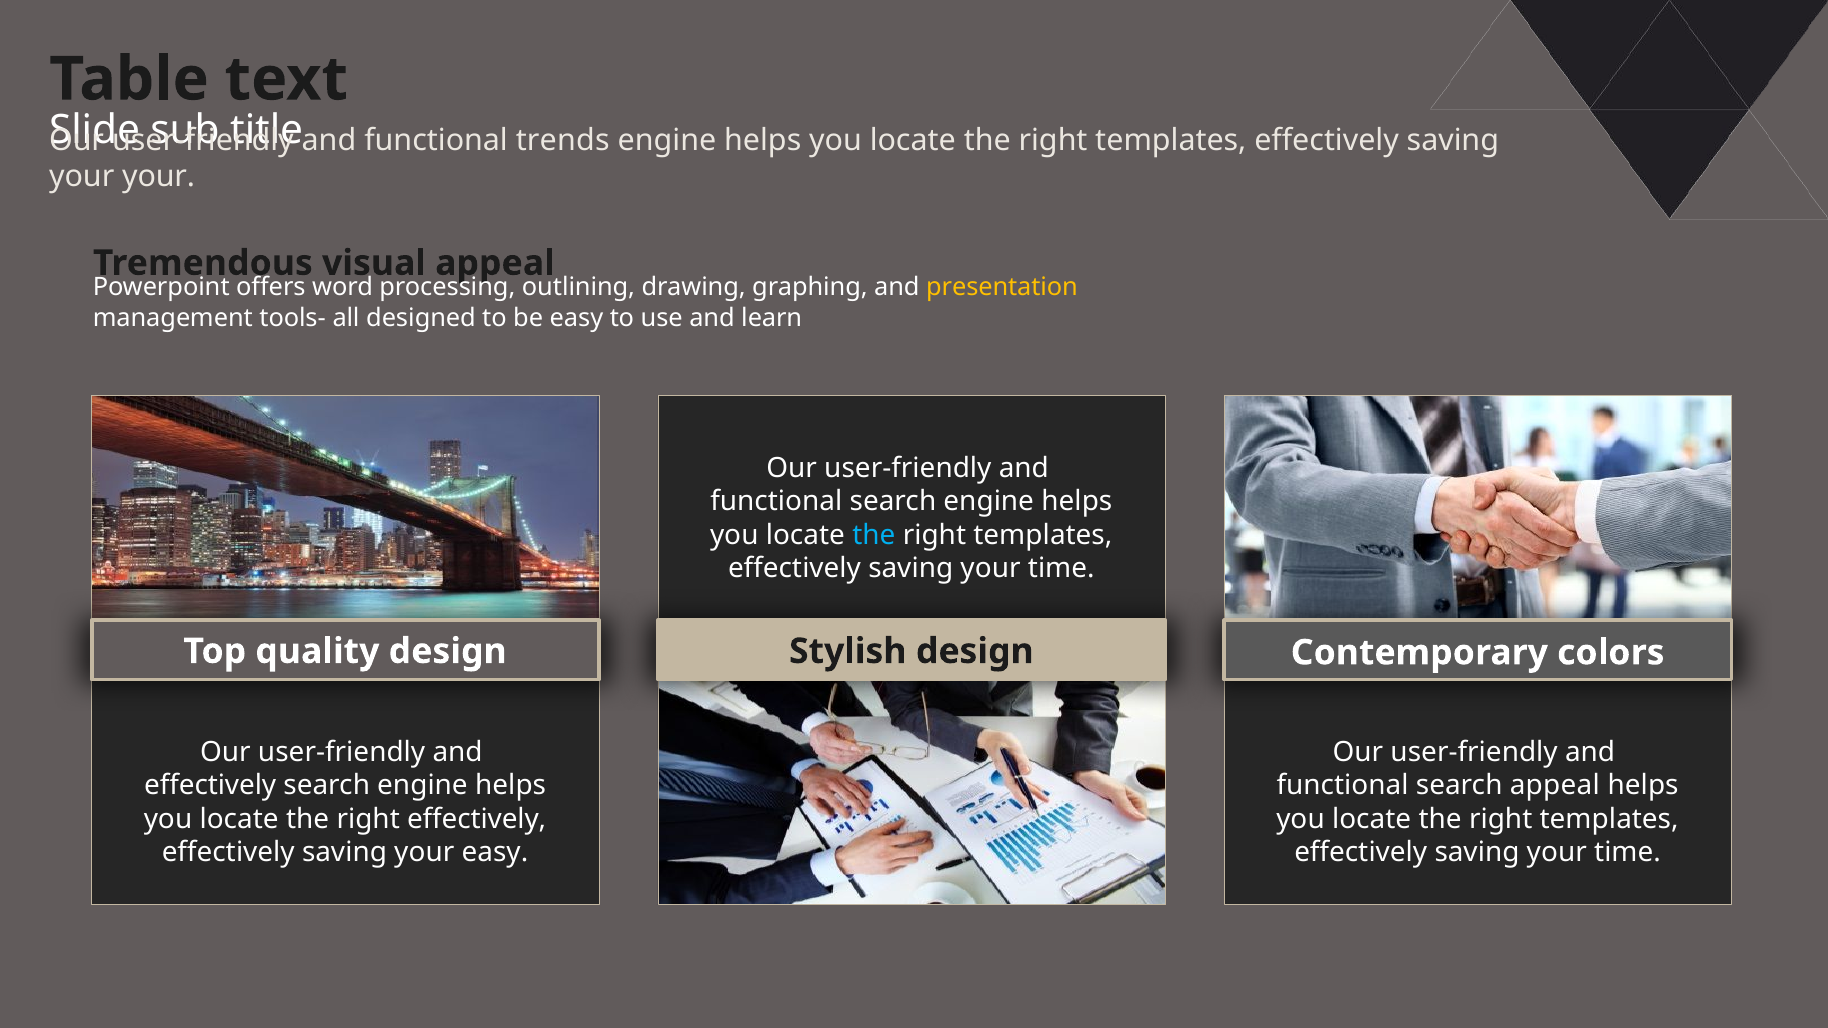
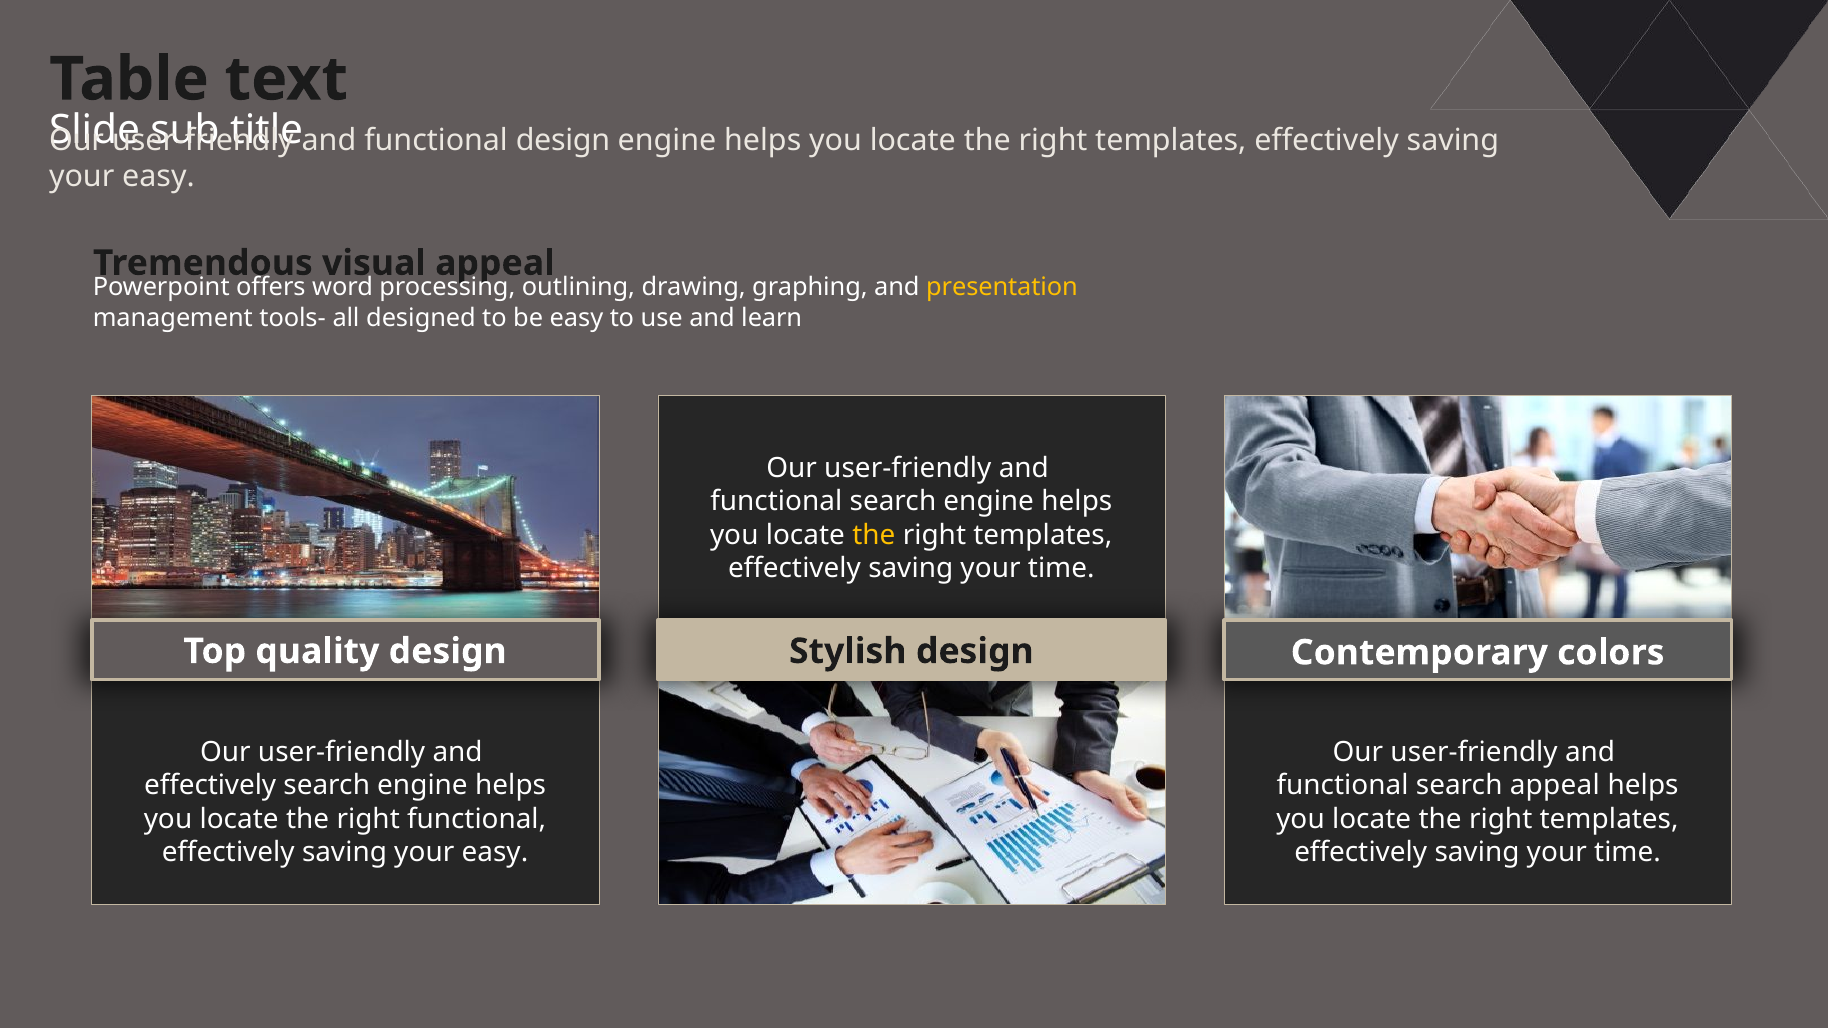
functional trends: trends -> design (563, 140)
your: your -> easy (158, 177)
the colour: light blue -> yellow (874, 535)
right effectively: effectively -> functional (477, 819)
